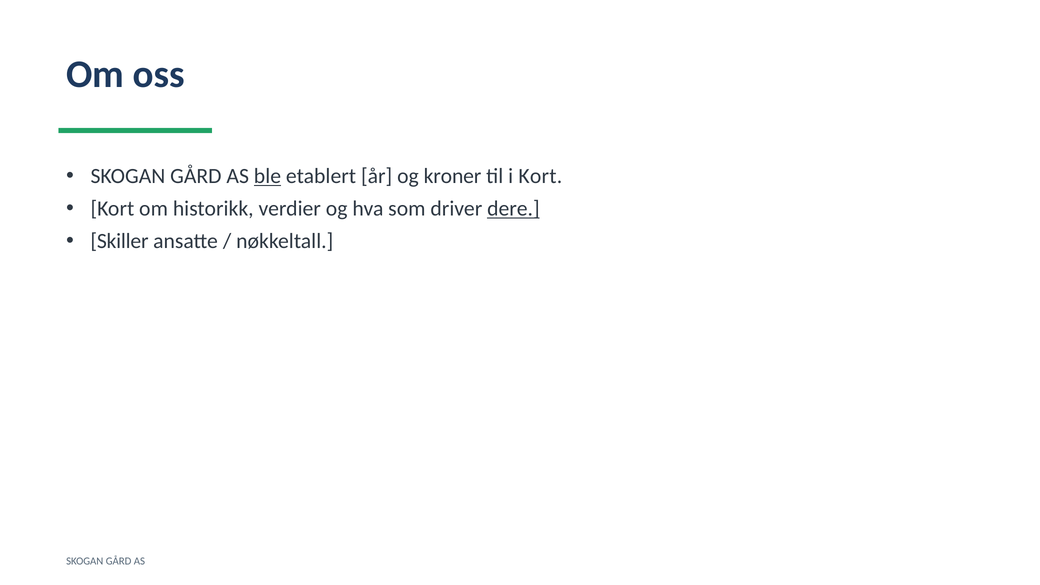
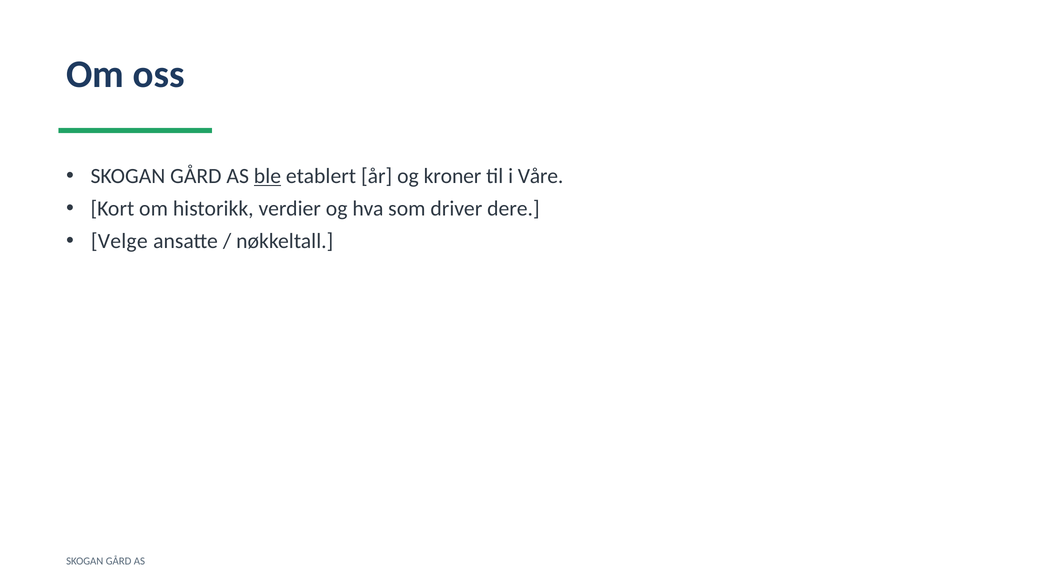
i Kort: Kort -> Våre (541, 176)
dere underline: present -> none (513, 209)
Skiller: Skiller -> Velge (119, 241)
